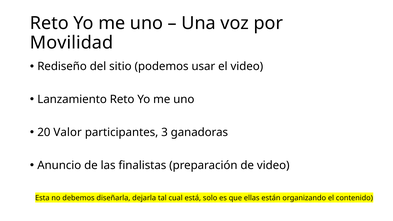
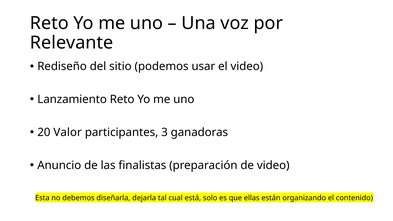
Movilidad: Movilidad -> Relevante (72, 43)
